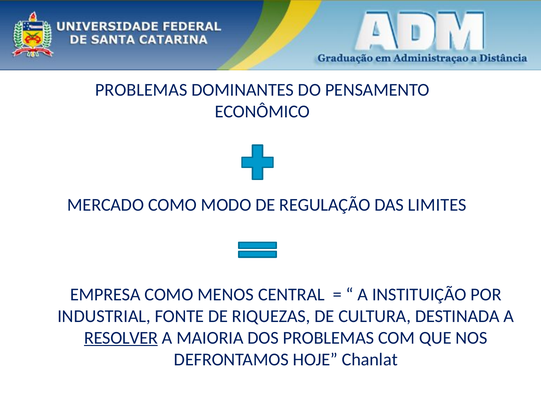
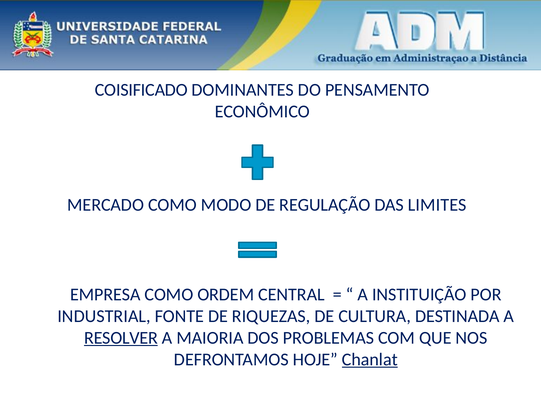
PROBLEMAS: PROBLEMAS -> COISIFICADO (141, 90)
MENOS: MENOS -> ORDEM (226, 294)
Chanlat underline: none -> present (370, 359)
